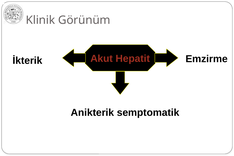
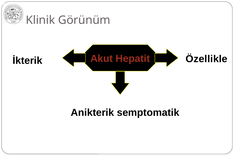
Emzirme: Emzirme -> Özellikle (207, 59)
